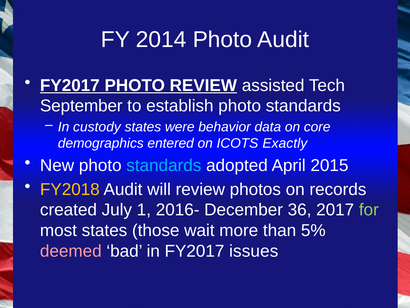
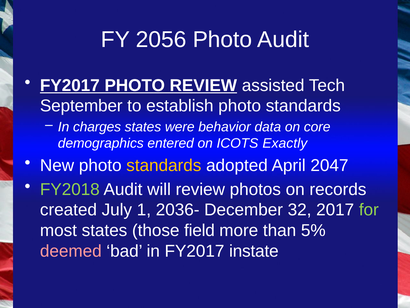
2014: 2014 -> 2056 (161, 40)
custody: custody -> charges (97, 127)
standards colour: light blue -> yellow (164, 165)
2015: 2015 -> 2047 (329, 165)
FY2018 colour: yellow -> light green (70, 189)
2016-: 2016- -> 2036- (178, 210)
36: 36 -> 32 (300, 210)
wait: wait -> field (199, 230)
issues: issues -> instate (254, 251)
